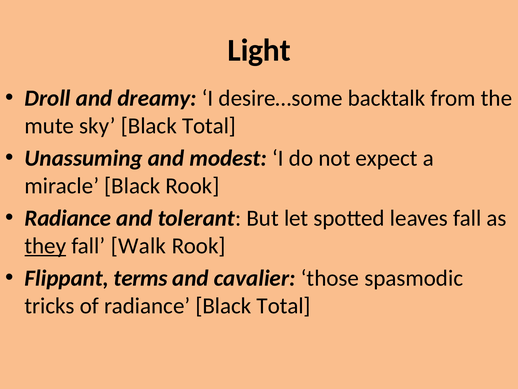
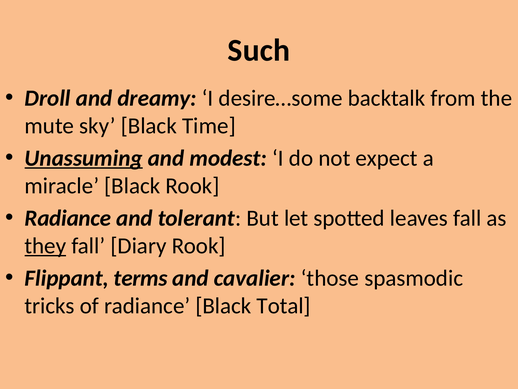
Light: Light -> Such (259, 50)
sky Black Total: Total -> Time (209, 126)
Unassuming underline: none -> present (84, 158)
Walk: Walk -> Diary (138, 246)
